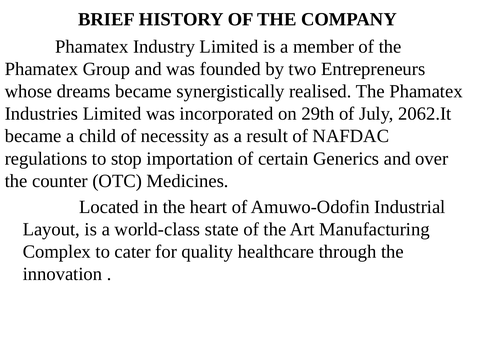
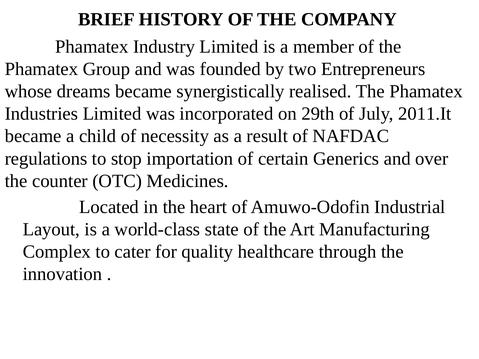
2062.It: 2062.It -> 2011.It (425, 114)
